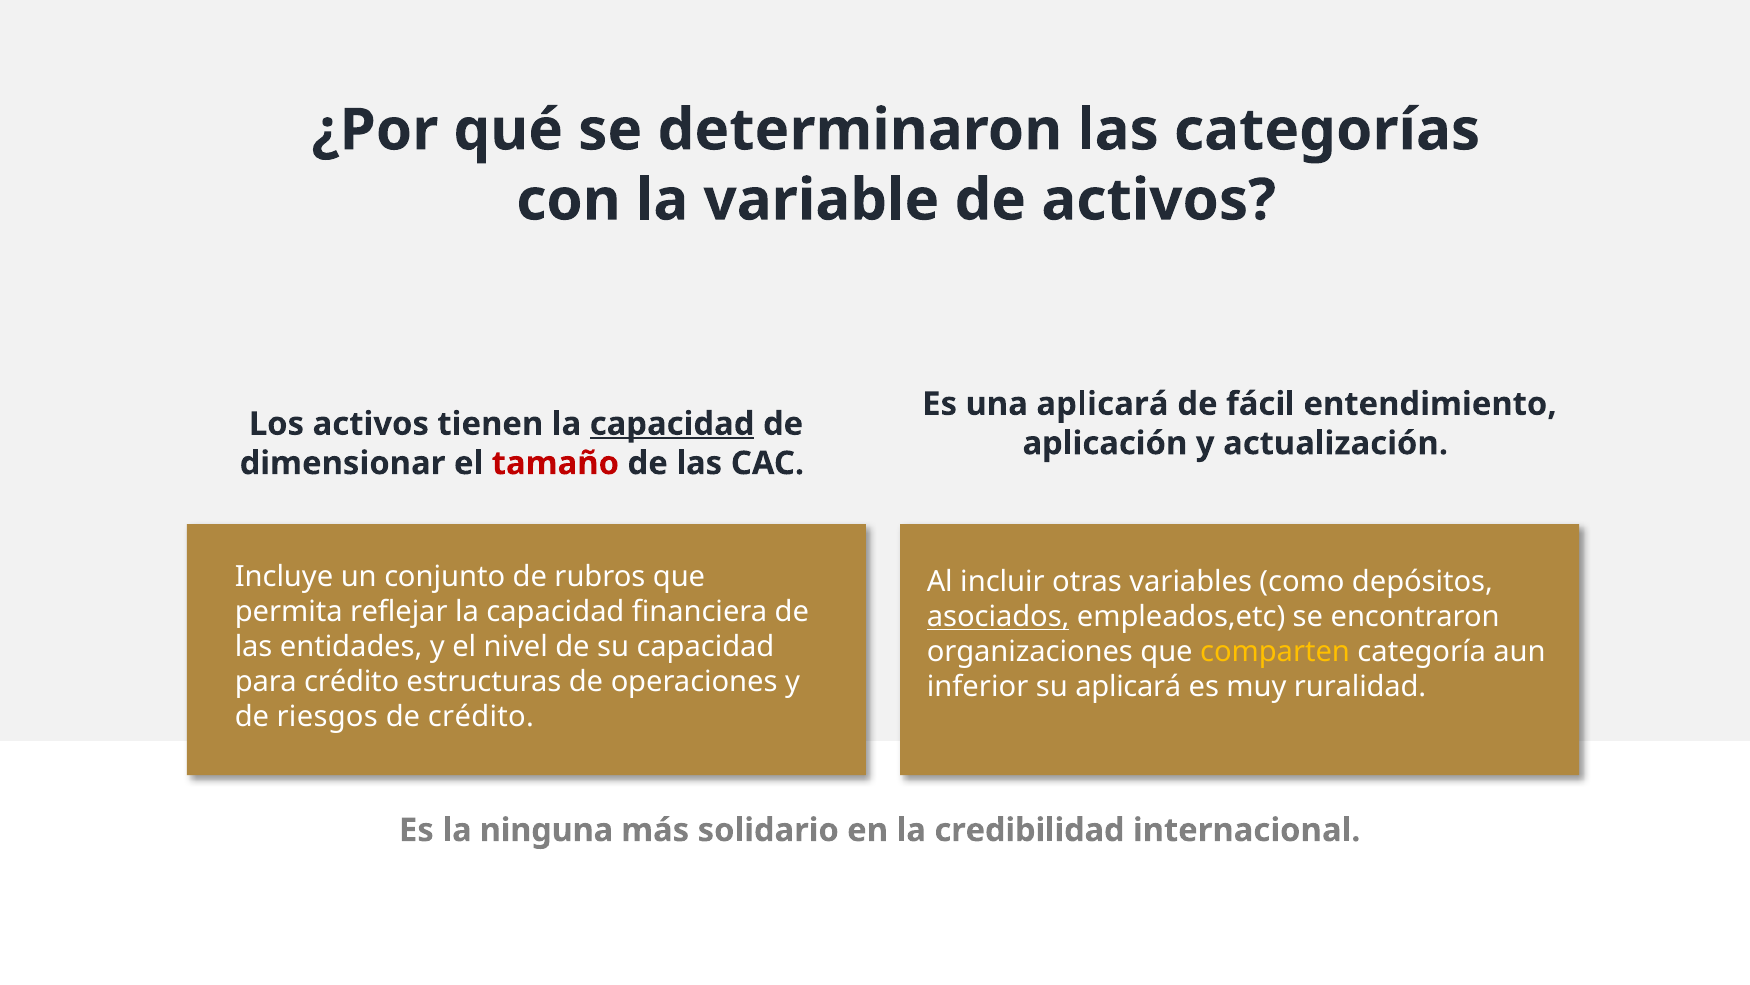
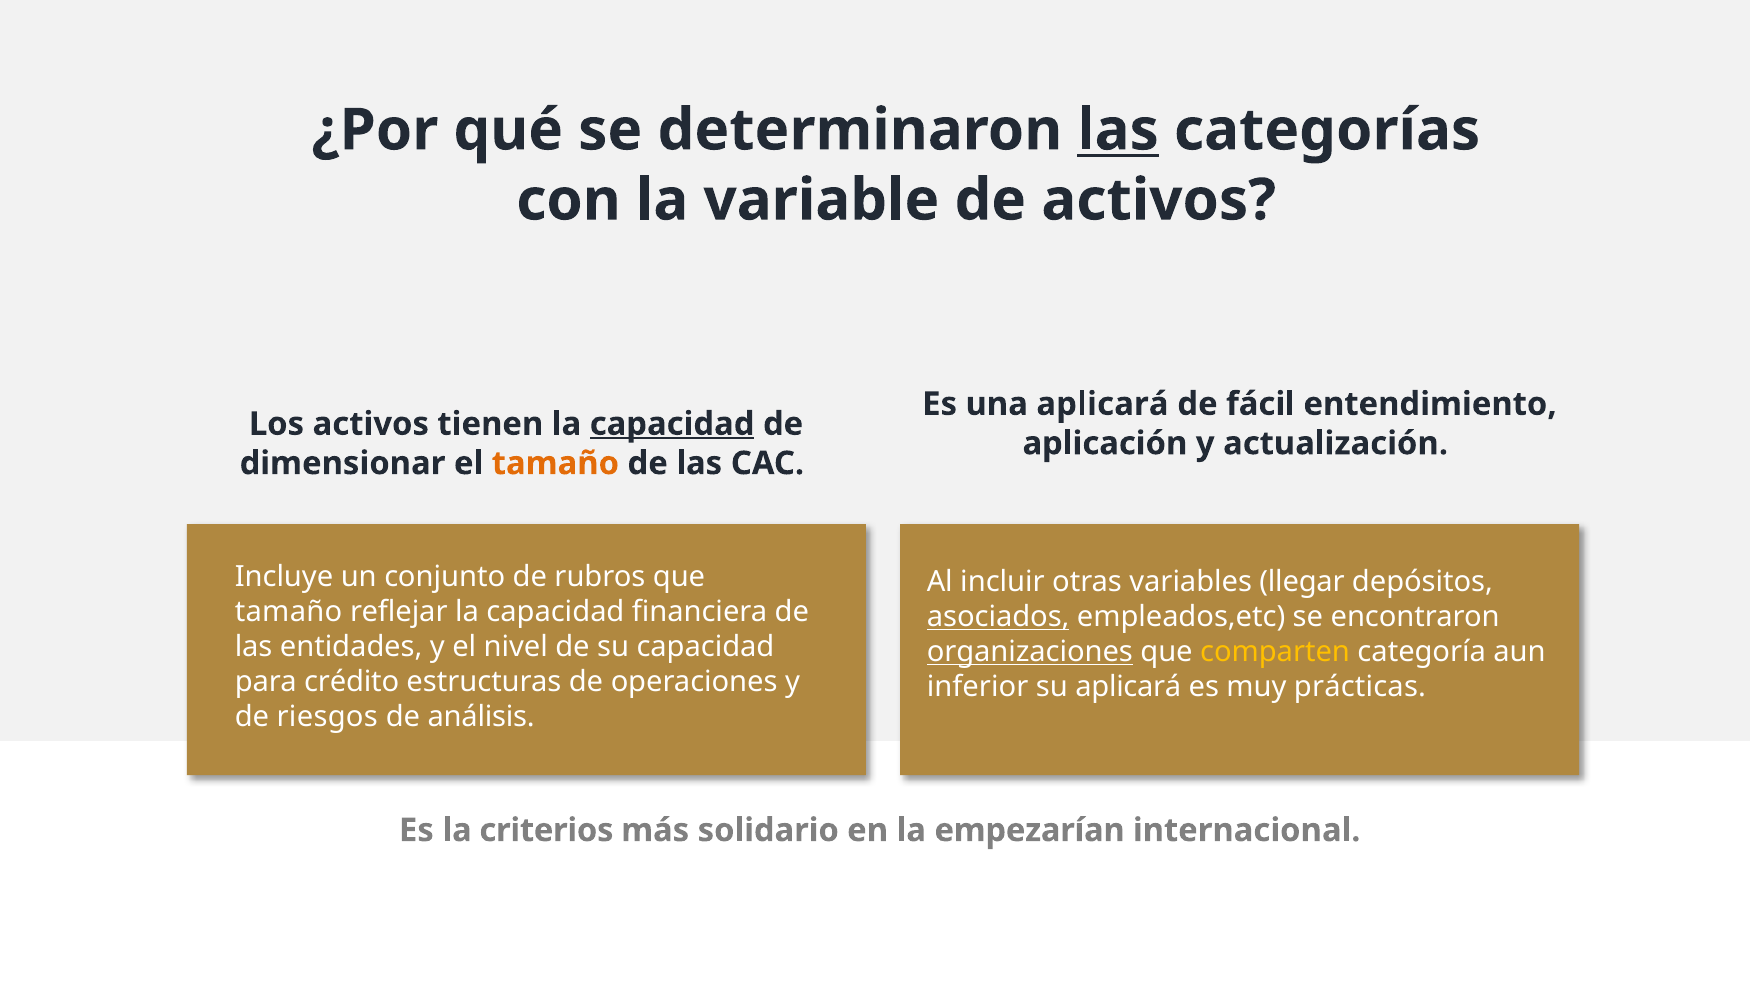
las underline: none -> present (1118, 130)
tamaño colour: red -> orange (555, 463)
como: como -> llegar (1302, 582)
permita: permita -> tamaño (289, 611)
organizaciones underline: none -> present (1030, 651)
ruralidad: ruralidad -> prácticas (1360, 686)
de crédito: crédito -> análisis (481, 716)
ninguna: ninguna -> criterios (546, 830)
credibilidad: credibilidad -> empezarían (1030, 830)
